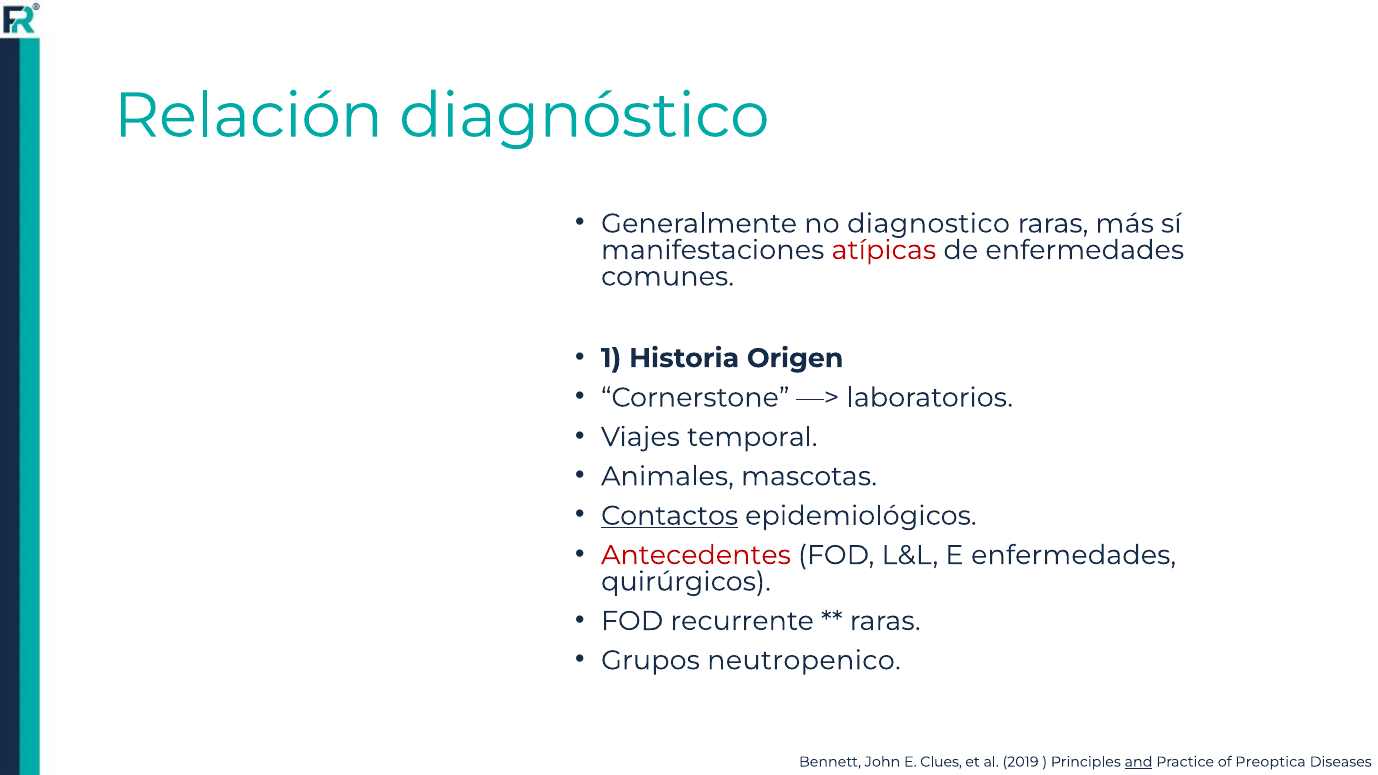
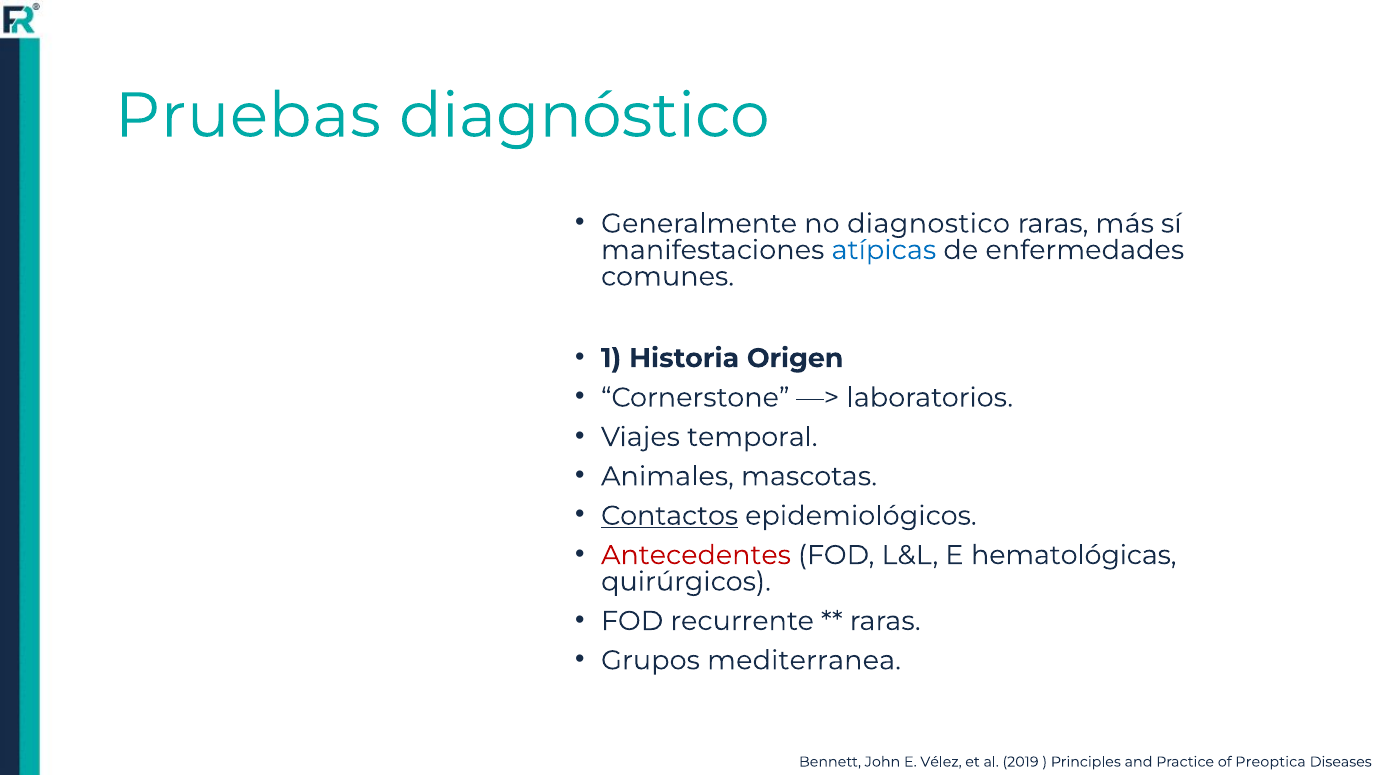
Relación: Relación -> Pruebas (248, 116)
atípicas colour: red -> blue (884, 250)
E enfermedades: enfermedades -> hematológicas (1074, 555)
neutropenico: neutropenico -> mediterranea (804, 660)
Clues: Clues -> Vélez (941, 762)
and underline: present -> none (1139, 762)
